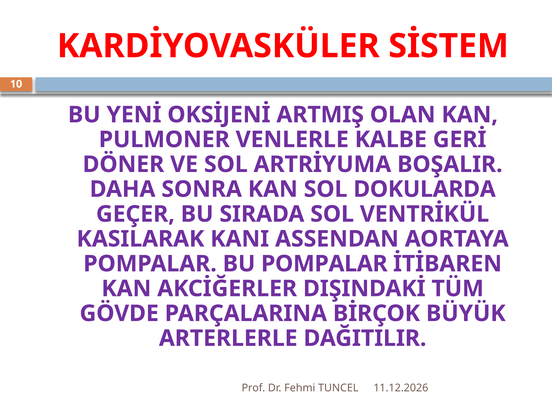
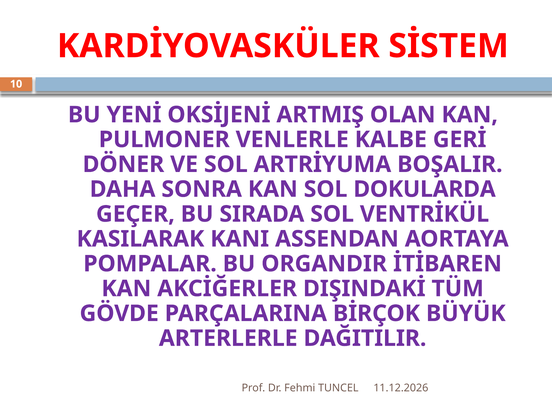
BU POMPALAR: POMPALAR -> ORGANDIR (324, 264)
